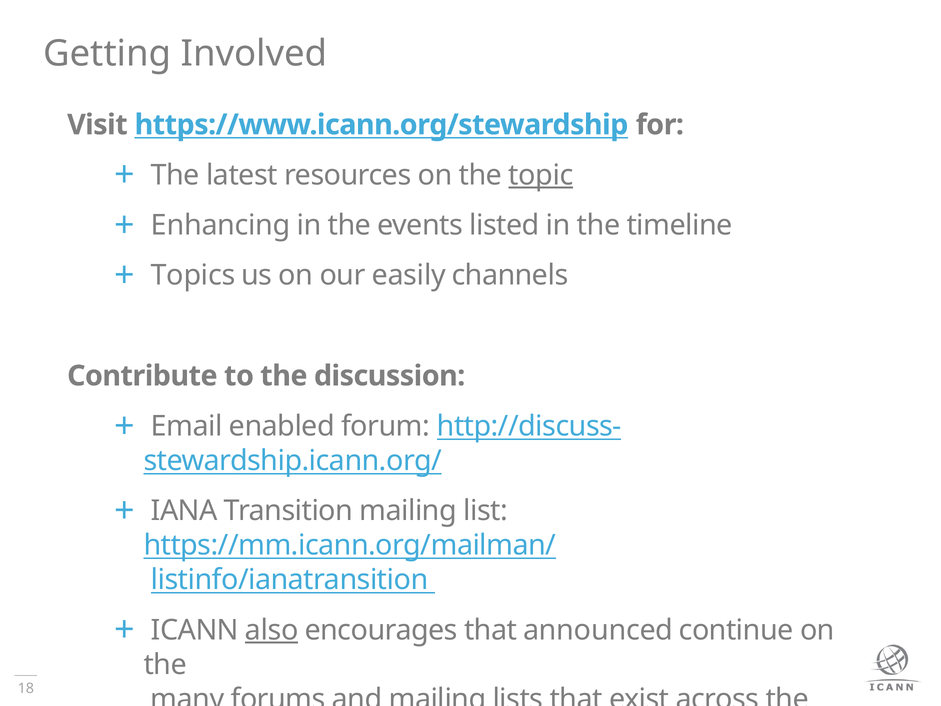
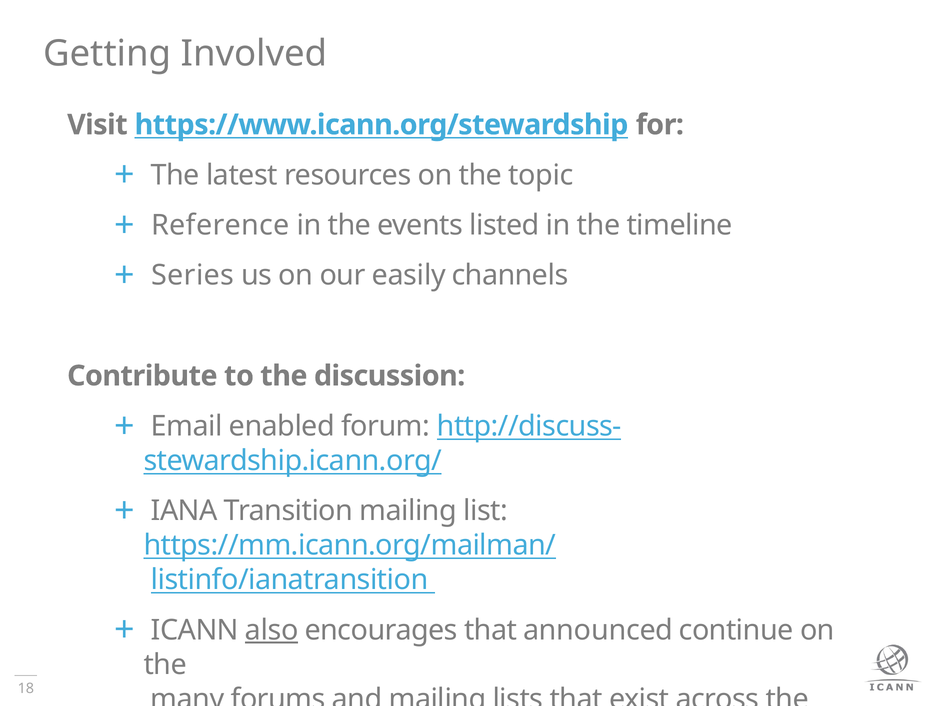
topic underline: present -> none (541, 175)
Enhancing: Enhancing -> Reference (220, 225)
Topics: Topics -> Series (193, 275)
